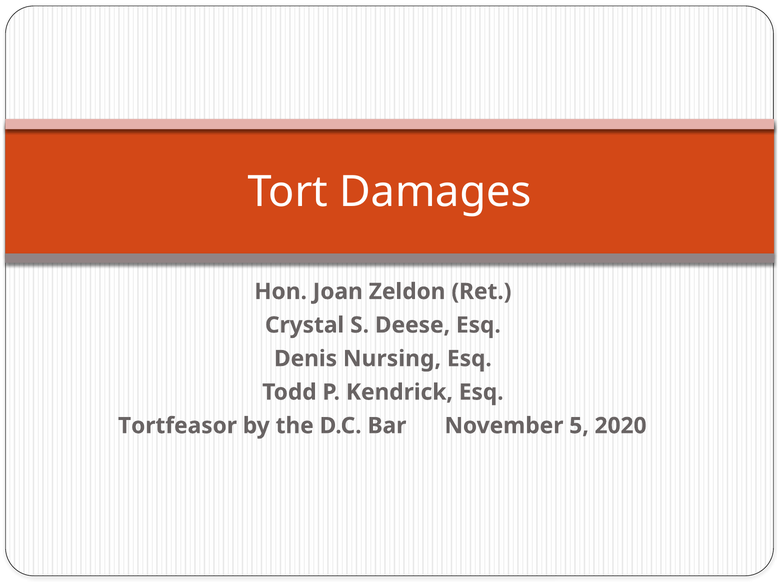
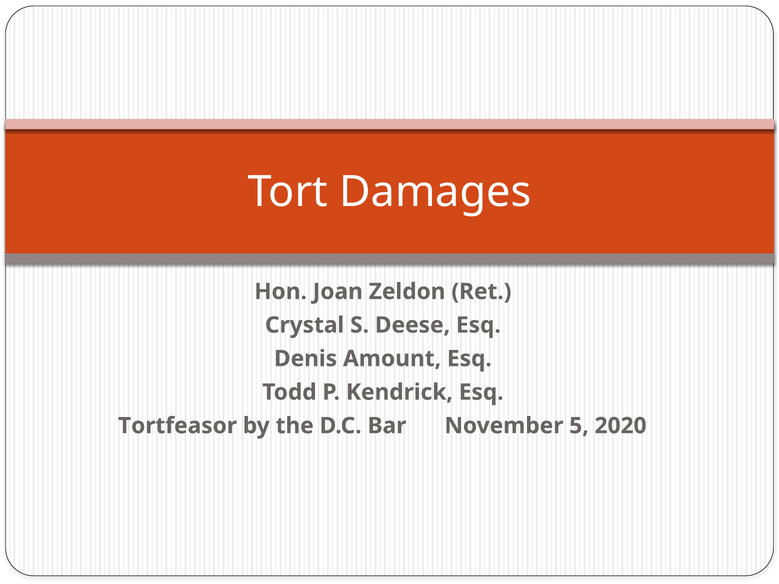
Nursing: Nursing -> Amount (392, 359)
